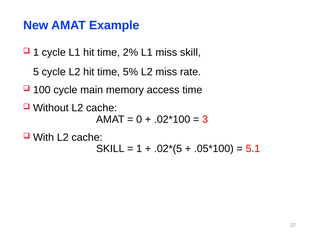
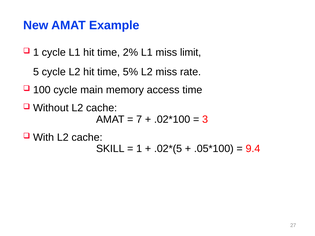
miss skill: skill -> limit (191, 53)
0: 0 -> 7 (139, 119)
5.1: 5.1 -> 9.4 (253, 149)
